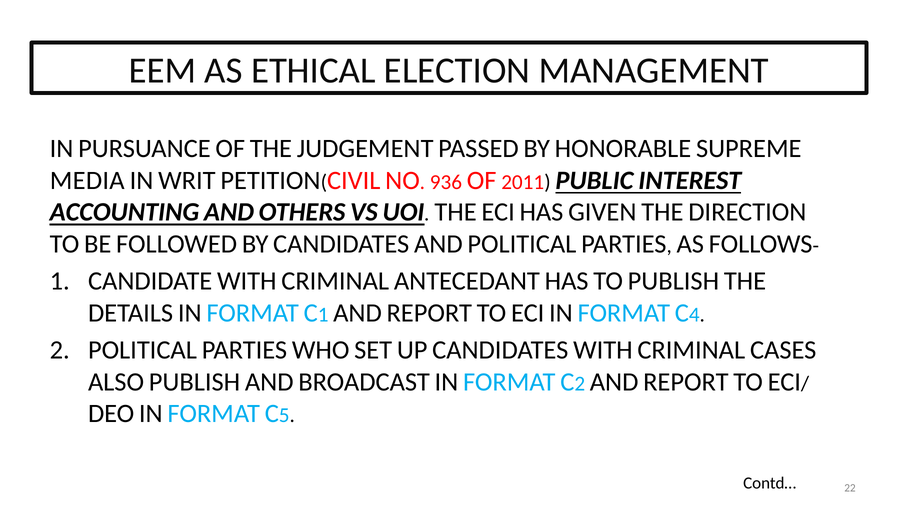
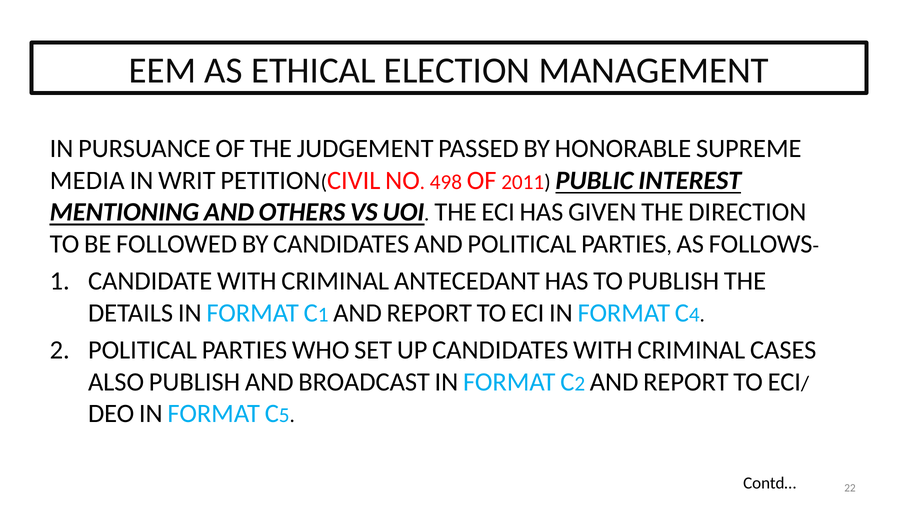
936: 936 -> 498 (446, 182)
ACCOUNTING: ACCOUNTING -> MENTIONING (124, 212)
